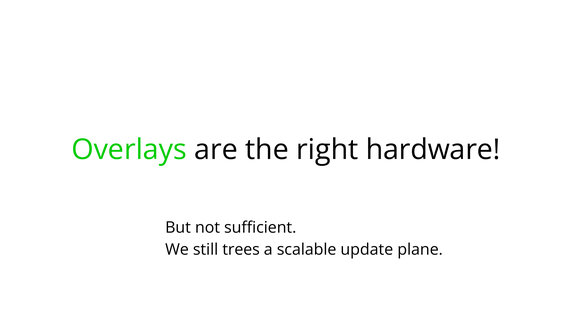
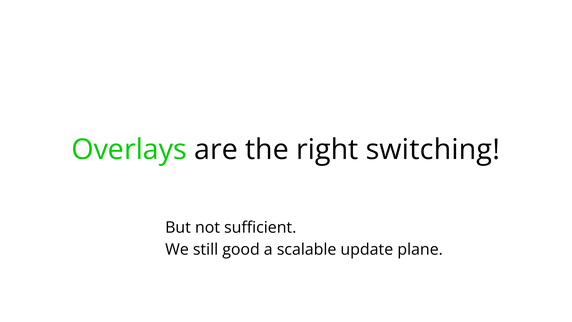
hardware: hardware -> switching (433, 150)
trees: trees -> good (241, 250)
